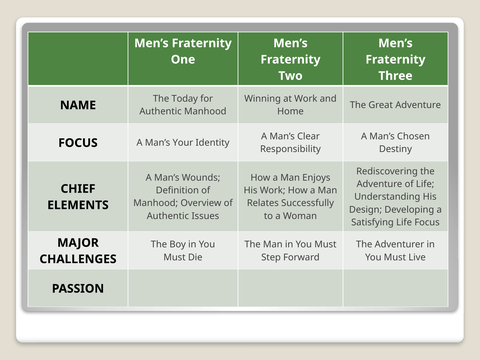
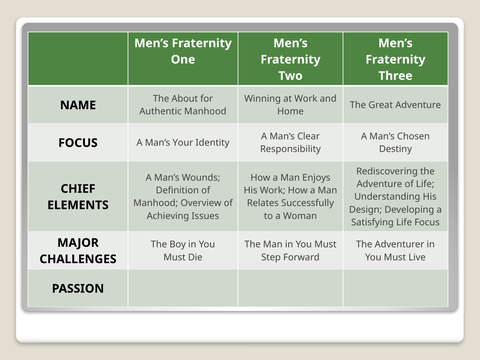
Today: Today -> About (185, 99)
Authentic: Authentic -> Achieving (168, 216)
